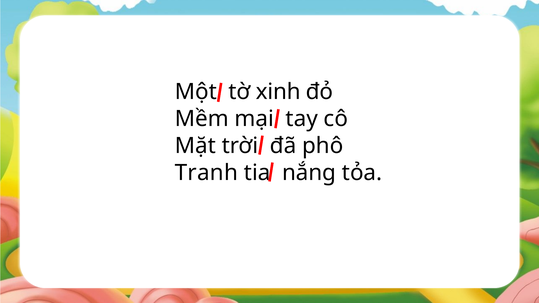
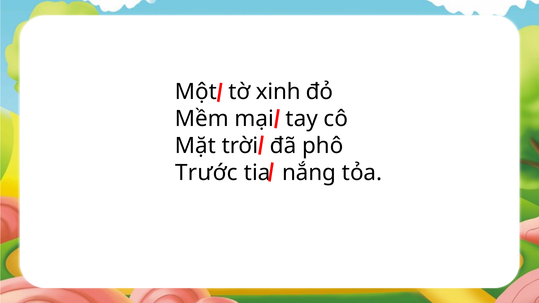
Tranh: Tranh -> Trước (206, 173)
